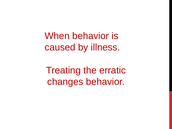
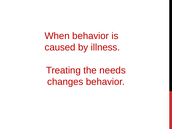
erratic: erratic -> needs (113, 70)
